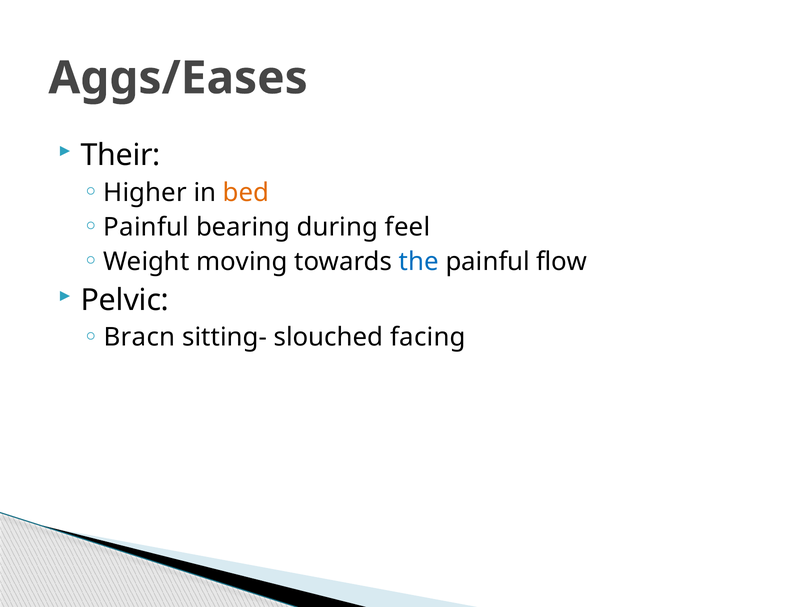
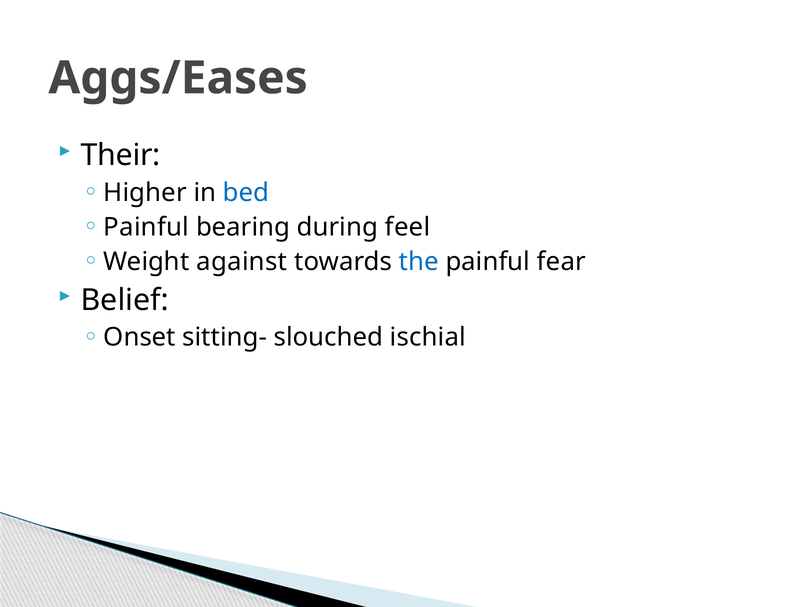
bed colour: orange -> blue (246, 192)
moving: moving -> against (242, 262)
flow: flow -> fear (561, 262)
Pelvic: Pelvic -> Belief (125, 300)
Bracn: Bracn -> Onset (140, 337)
facing: facing -> ischial (428, 337)
